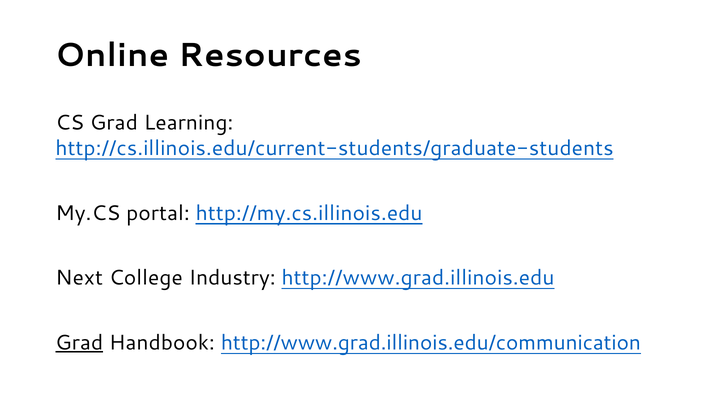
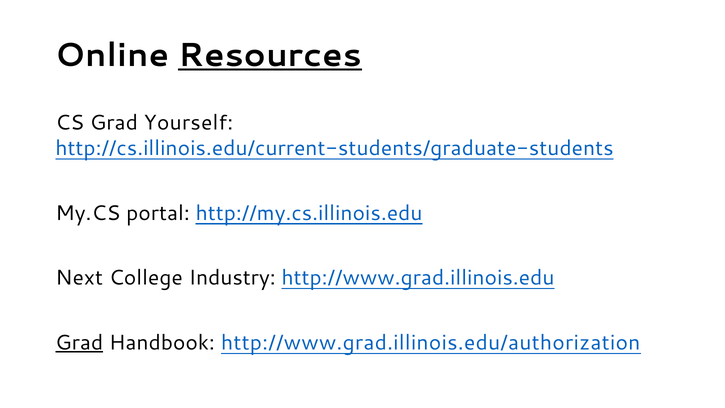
Resources underline: none -> present (270, 55)
Learning: Learning -> Yourself (188, 123)
http://www.grad.illinois.edu/communication: http://www.grad.illinois.edu/communication -> http://www.grad.illinois.edu/authorization (431, 343)
